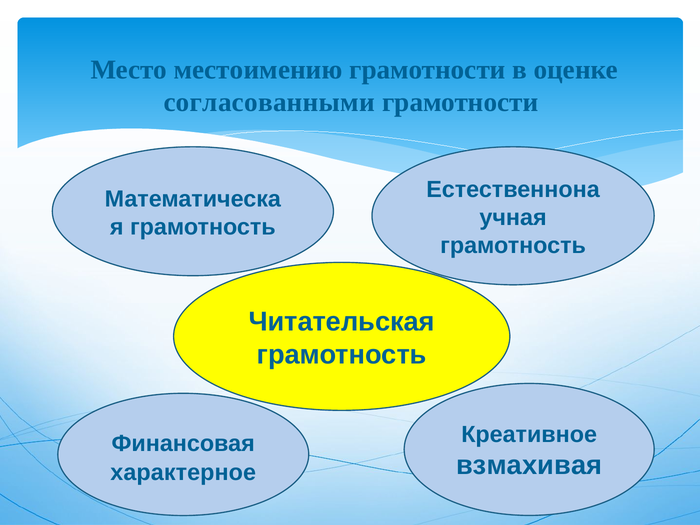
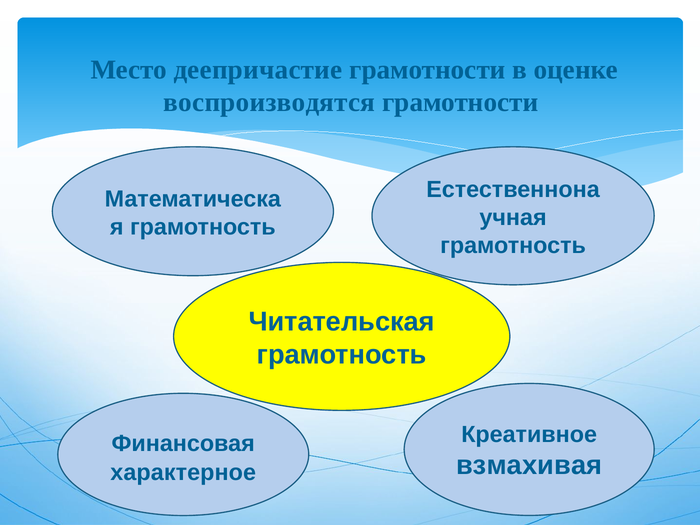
местоимению: местоимению -> деепричастие (258, 70)
согласованными: согласованными -> воспроизводятся (269, 102)
